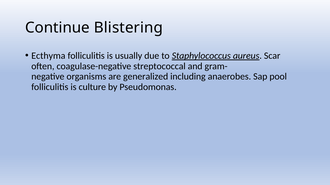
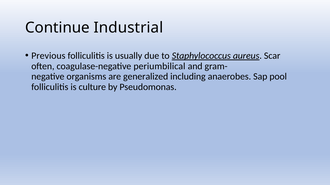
Blistering: Blistering -> Industrial (128, 28)
Ecthyma: Ecthyma -> Previous (48, 56)
streptococcal: streptococcal -> periumbilical (159, 66)
